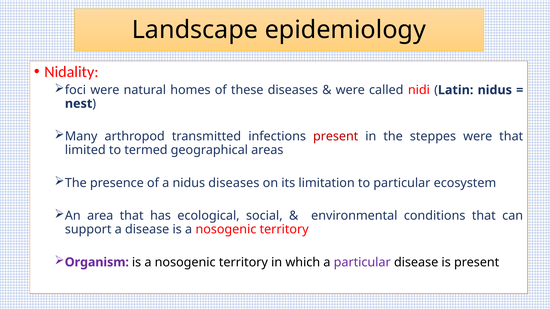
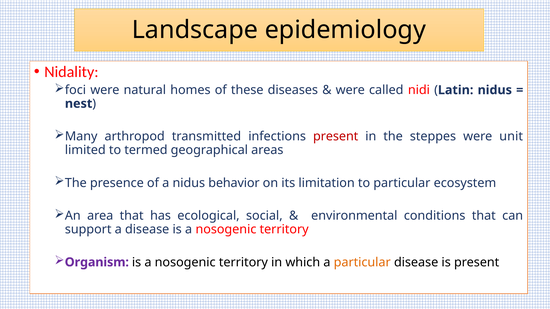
were that: that -> unit (511, 137)
nidus diseases: diseases -> behavior (234, 183)
particular colour: purple -> orange (362, 263)
